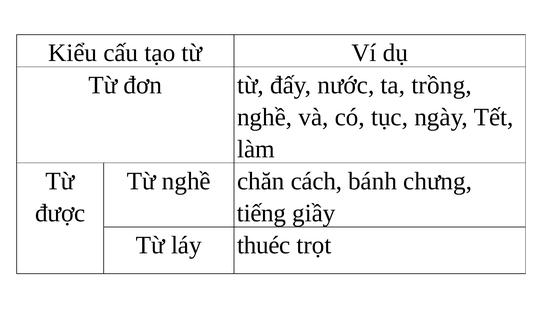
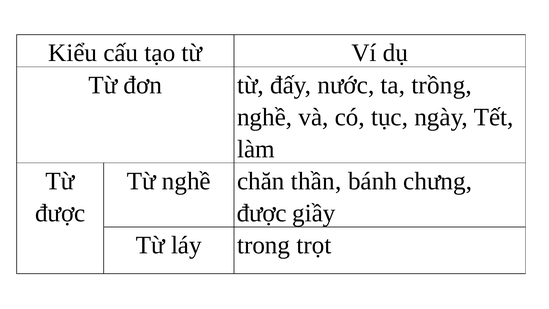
cách: cách -> thần (316, 181)
tiếng: tiếng -> được (262, 213)
thuéc: thuéc -> trong (264, 245)
